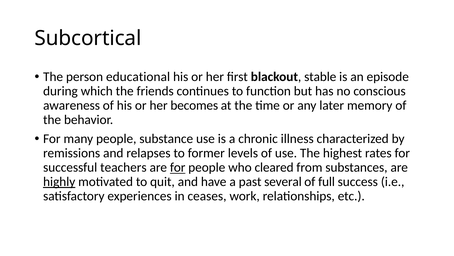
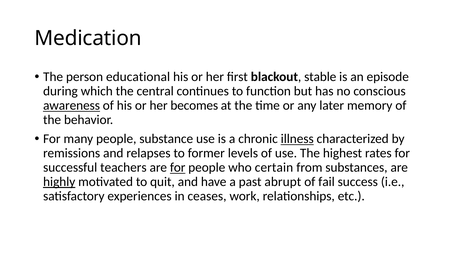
Subcortical: Subcortical -> Medication (88, 38)
friends: friends -> central (155, 91)
awareness underline: none -> present (72, 105)
illness underline: none -> present (297, 139)
cleared: cleared -> certain (274, 167)
several: several -> abrupt (283, 181)
full: full -> fail (327, 181)
